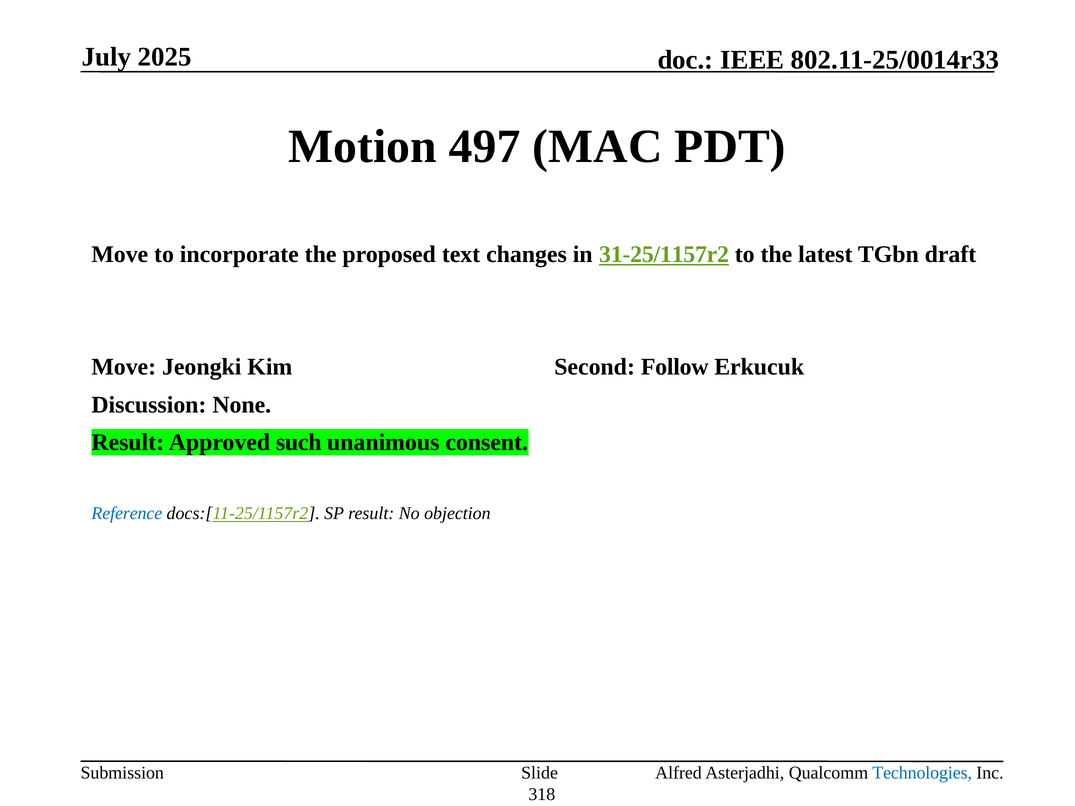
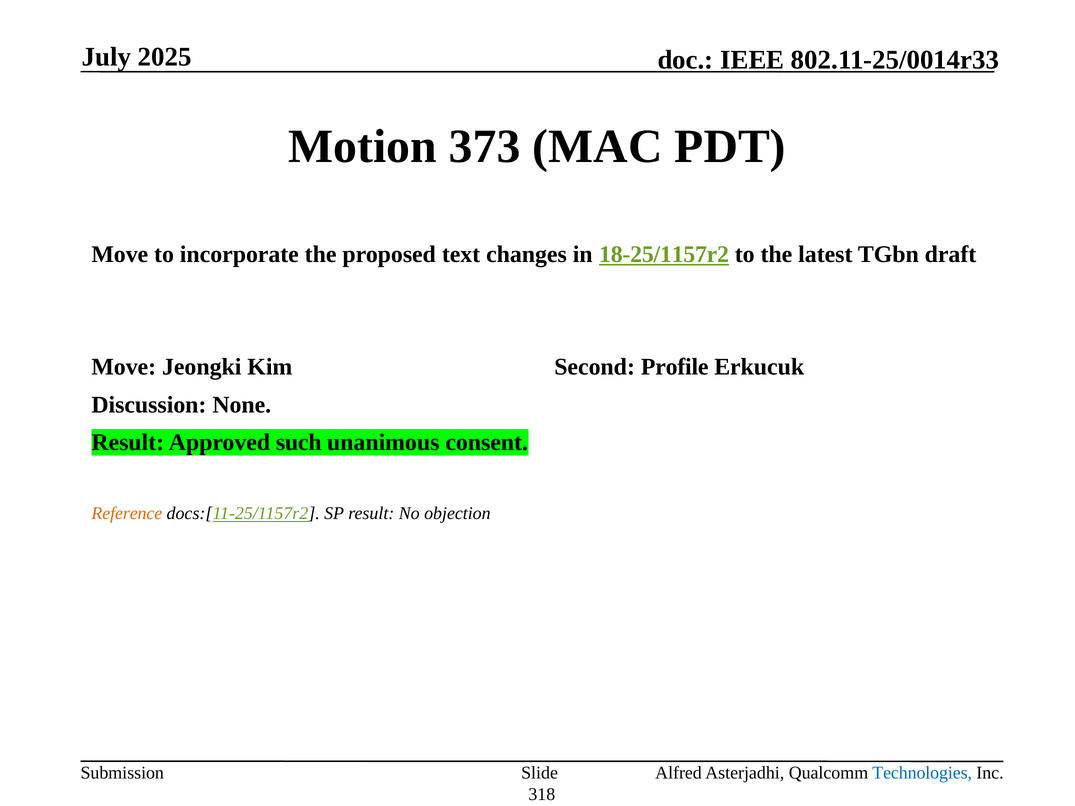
497: 497 -> 373 (485, 147)
31-25/1157r2: 31-25/1157r2 -> 18-25/1157r2 (664, 254)
Follow: Follow -> Profile (675, 367)
Reference colour: blue -> orange (127, 514)
